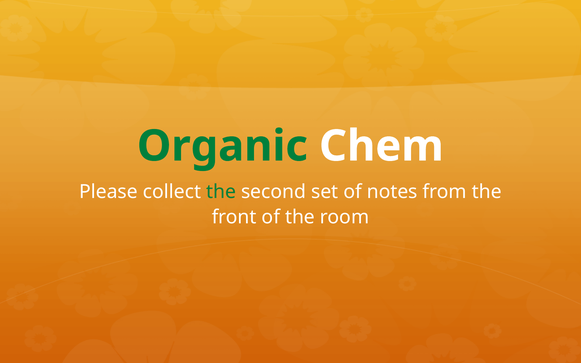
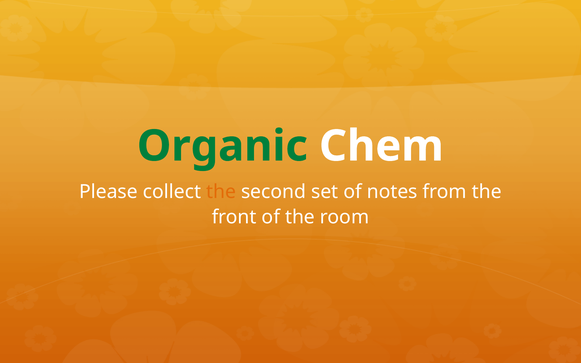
the colour: green -> orange (221, 192)
